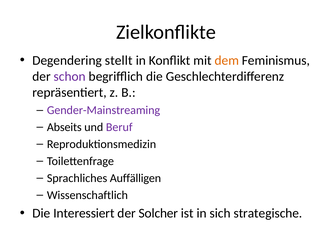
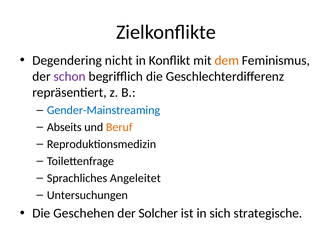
stellt: stellt -> nicht (119, 60)
Gender-Mainstreaming colour: purple -> blue (104, 110)
Beruf colour: purple -> orange (119, 127)
Auffälligen: Auffälligen -> Angeleitet (135, 178)
Wissenschaftlich: Wissenschaftlich -> Untersuchungen (87, 195)
Interessiert: Interessiert -> Geschehen (84, 213)
